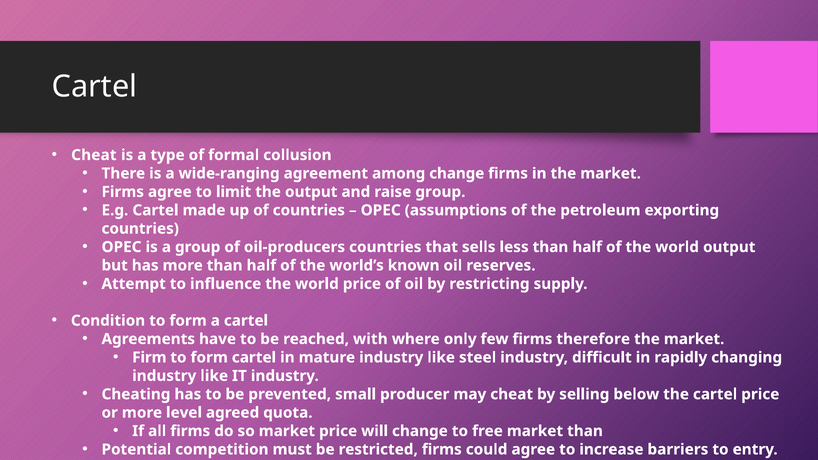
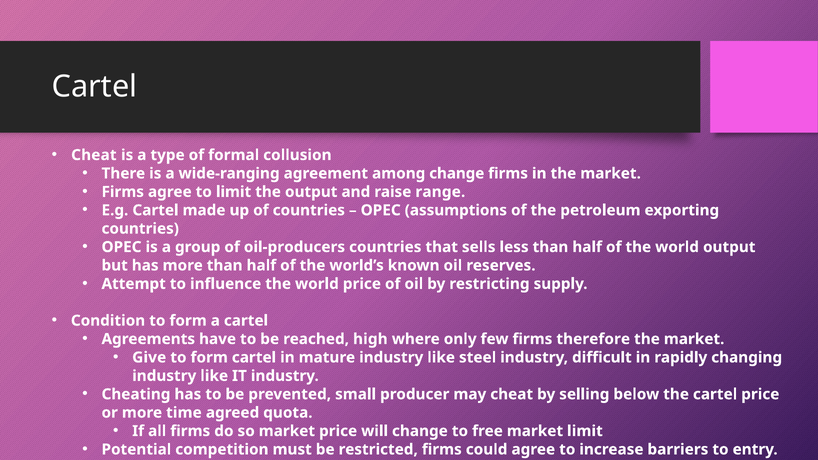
raise group: group -> range (440, 192)
with: with -> high (370, 339)
Firm: Firm -> Give (149, 358)
level: level -> time (184, 413)
market than: than -> limit (585, 431)
